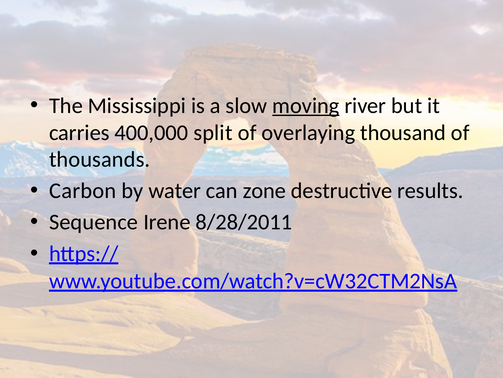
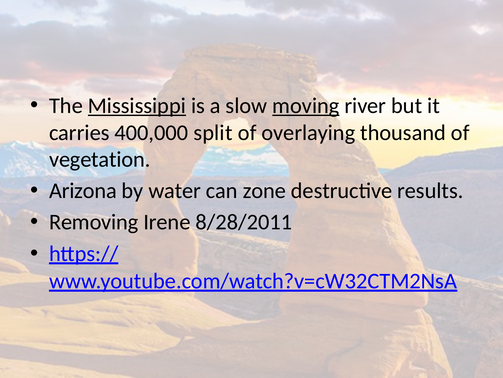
Mississippi underline: none -> present (137, 106)
thousands: thousands -> vegetation (100, 159)
Carbon: Carbon -> Arizona (83, 190)
Sequence: Sequence -> Removing (94, 222)
